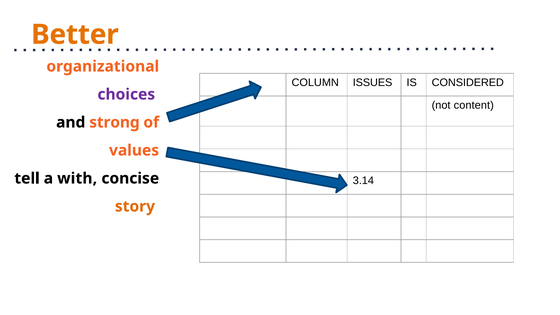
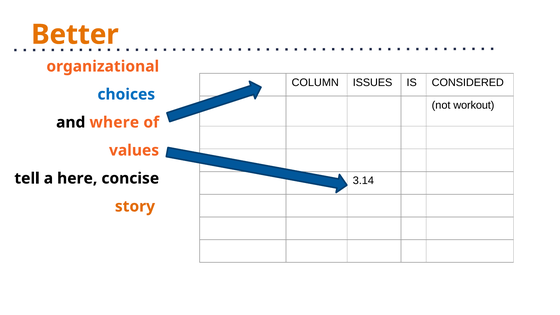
choices colour: purple -> blue (126, 94)
content: content -> workout (474, 105)
strong: strong -> where (114, 122)
with: with -> here (77, 178)
